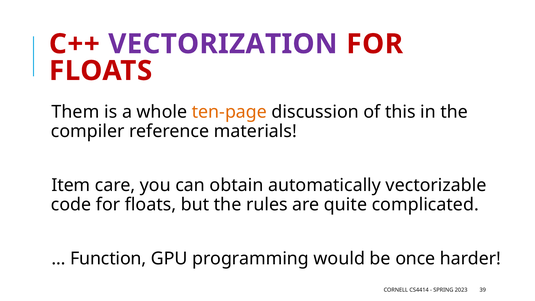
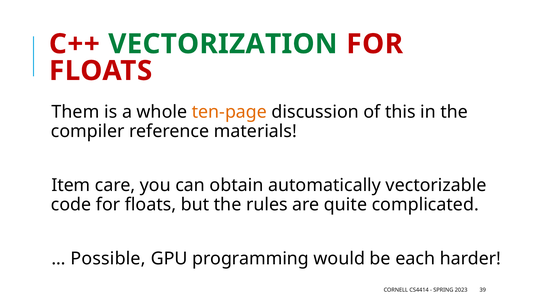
VECTORIZATION colour: purple -> green (223, 44)
Function: Function -> Possible (108, 259)
once: once -> each (415, 259)
